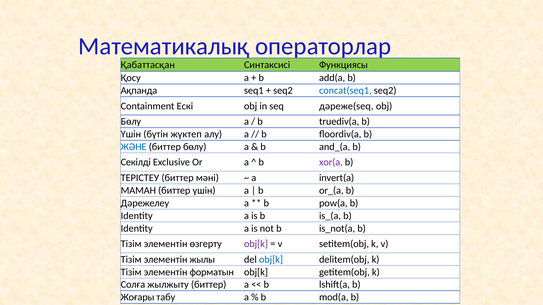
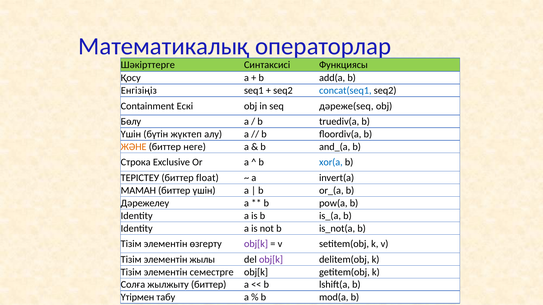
Қабаттасқан: Қабаттасқан -> Шәкірттерге (148, 65)
Ақпанда: Ақпанда -> Енгізіңіз (139, 91)
ЖӘНЕ colour: blue -> orange (134, 147)
биттер бөлу: бөлу -> неге (195, 147)
Секілді: Секілді -> Строка (136, 163)
xor(a colour: purple -> blue (331, 163)
мәні: мәні -> float (207, 178)
obj[k colour: blue -> purple (271, 260)
форматын: форматын -> семестрге (212, 272)
Жоғары: Жоғары -> Үтірмен (137, 298)
